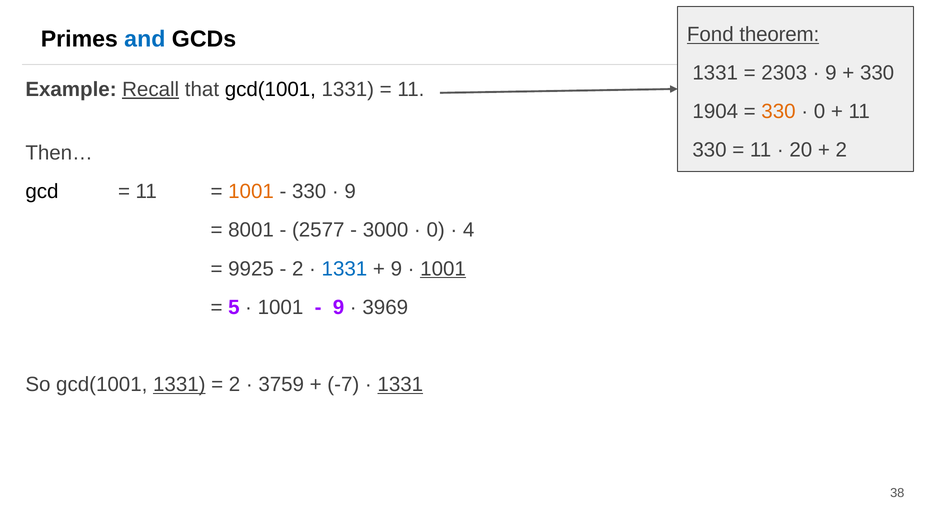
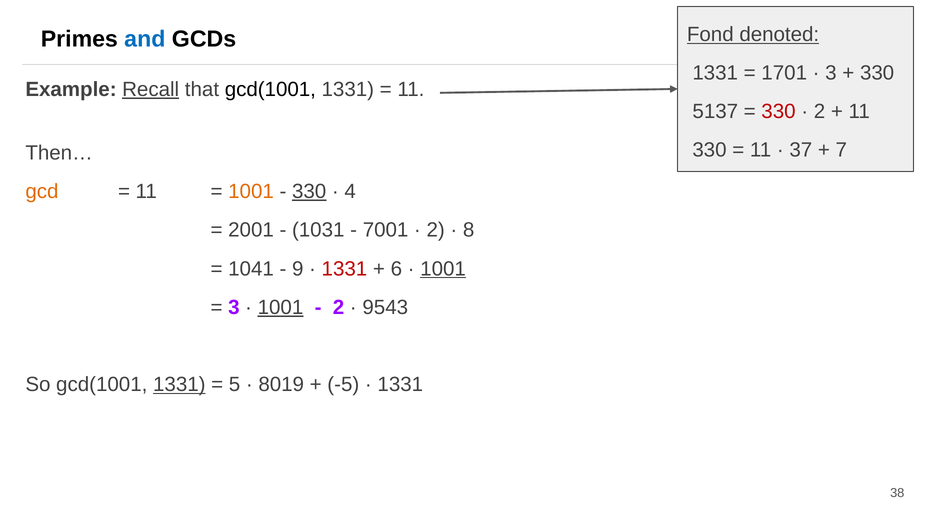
theorem: theorem -> denoted (779, 34)
2303: 2303 -> 1701 (784, 73)
9: 9 -> 3 (831, 73)
1904: 1904 -> 5137 (715, 112)
330 colour: orange -> red (779, 112)
0: 0 -> 2 (820, 112)
20: 20 -> 37 (801, 150)
2: 2 -> 7 (841, 150)
gcd colour: black -> orange (42, 191)
330 underline: none -> present (309, 191)
9: 9 -> 4 (350, 191)
8001: 8001 -> 2001 (251, 230)
2577: 2577 -> 1031 (318, 230)
3000: 3000 -> 7001 (386, 230)
0: 0 -> 2 (436, 230)
4: 4 -> 8 (469, 230)
9925: 9925 -> 1041 (251, 269)
2: 2 -> 9 (298, 269)
1331 colour: blue -> red (344, 269)
9: 9 -> 6 (396, 269)
5: 5 -> 3 (234, 307)
1001 underline: none -> present (280, 307)
9: 9 -> 2 (339, 307)
3969: 3969 -> 9543 (385, 307)
2: 2 -> 5 (234, 385)
3759: 3759 -> 8019 (281, 385)
-7: -7 -> -5 (343, 385)
1331 underline: present -> none (400, 385)
